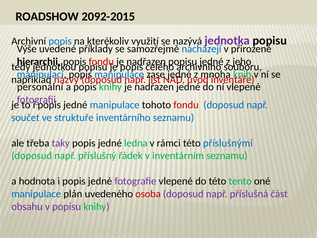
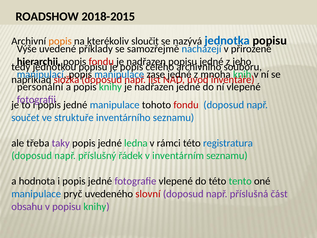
2092-2015: 2092-2015 -> 2018-2015 (108, 17)
popis colour: blue -> orange (60, 41)
využití: využití -> sloučit (145, 41)
jednotka colour: purple -> blue (227, 41)
názvy: názvy -> složka (66, 80)
příslušnými: příslušnými -> registratura (228, 143)
plán: plán -> pryč (73, 194)
osoba: osoba -> slovní (148, 194)
